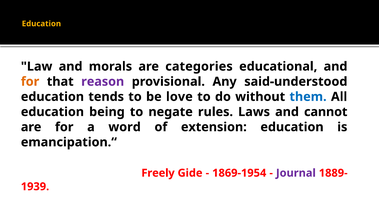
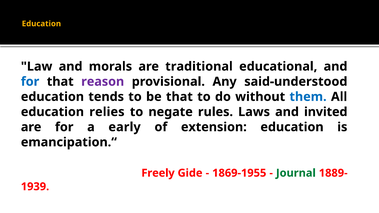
categories: categories -> traditional (199, 66)
for colour: orange -> blue (30, 82)
be love: love -> that (179, 97)
being: being -> relies (107, 112)
cannot: cannot -> invited (326, 112)
word: word -> early (125, 127)
1869-1954: 1869-1954 -> 1869-1955 (239, 173)
Journal colour: purple -> green (296, 173)
